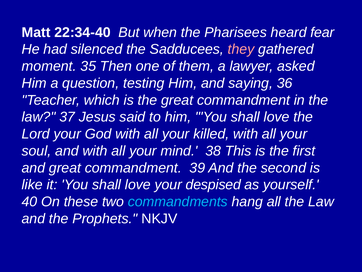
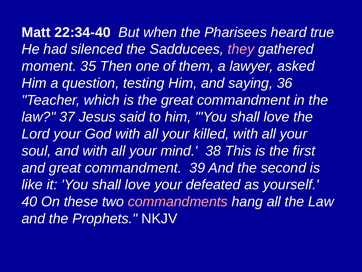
fear: fear -> true (322, 32)
despised: despised -> defeated (213, 184)
commandments colour: light blue -> pink (178, 201)
